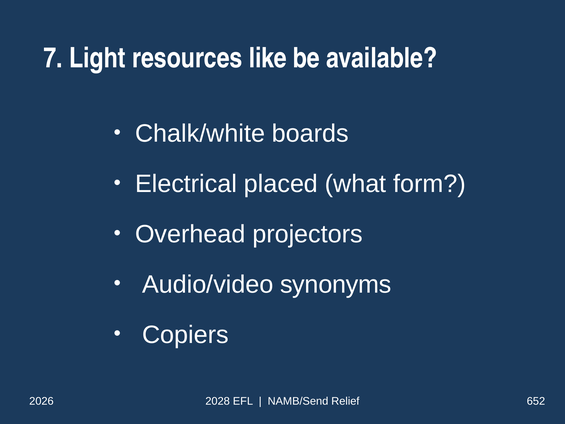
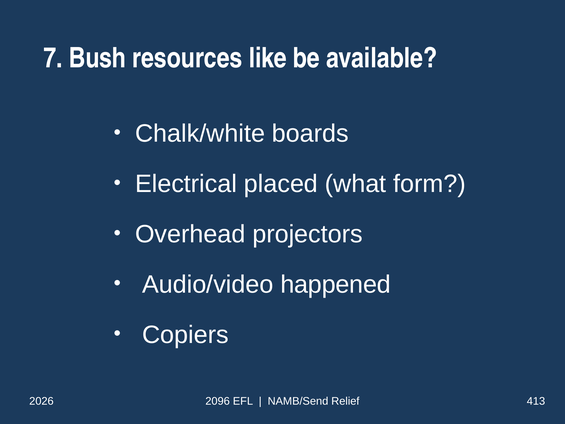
Light: Light -> Bush (97, 58)
synonyms: synonyms -> happened (336, 284)
2028: 2028 -> 2096 (218, 401)
652: 652 -> 413 (536, 401)
